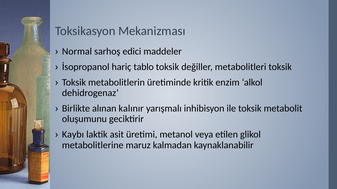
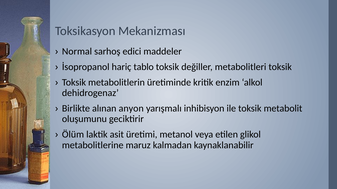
kalınır: kalınır -> anyon (131, 109)
Kaybı: Kaybı -> Ölüm (73, 135)
